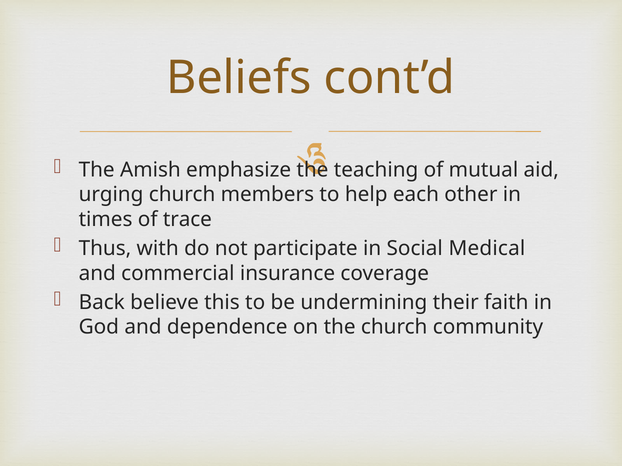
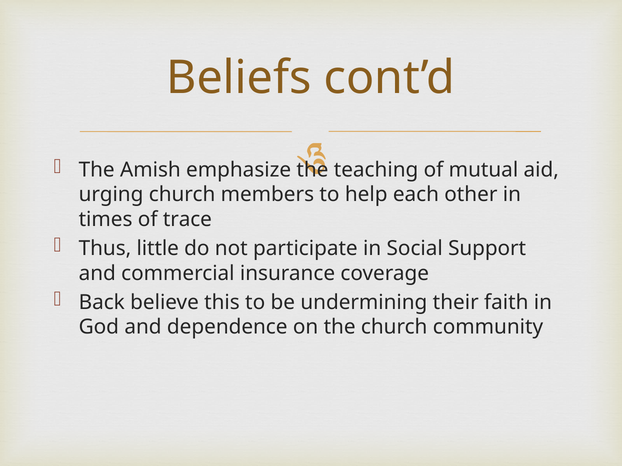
with: with -> little (158, 249)
Medical: Medical -> Support (487, 249)
